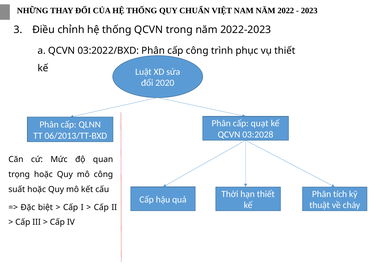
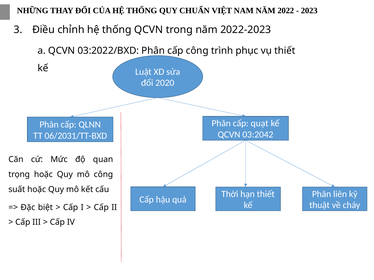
03:2028: 03:2028 -> 03:2042 (258, 135)
06/2013/TT-BXD: 06/2013/TT-BXD -> 06/2031/TT-BXD (76, 136)
tích: tích -> liên (340, 194)
